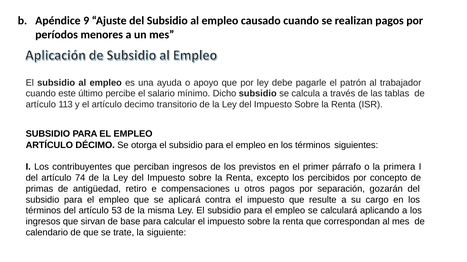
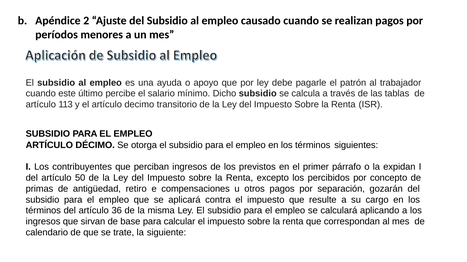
9: 9 -> 2 (86, 21)
primera: primera -> expidan (399, 167)
74: 74 -> 50 (80, 178)
53: 53 -> 36 (117, 211)
